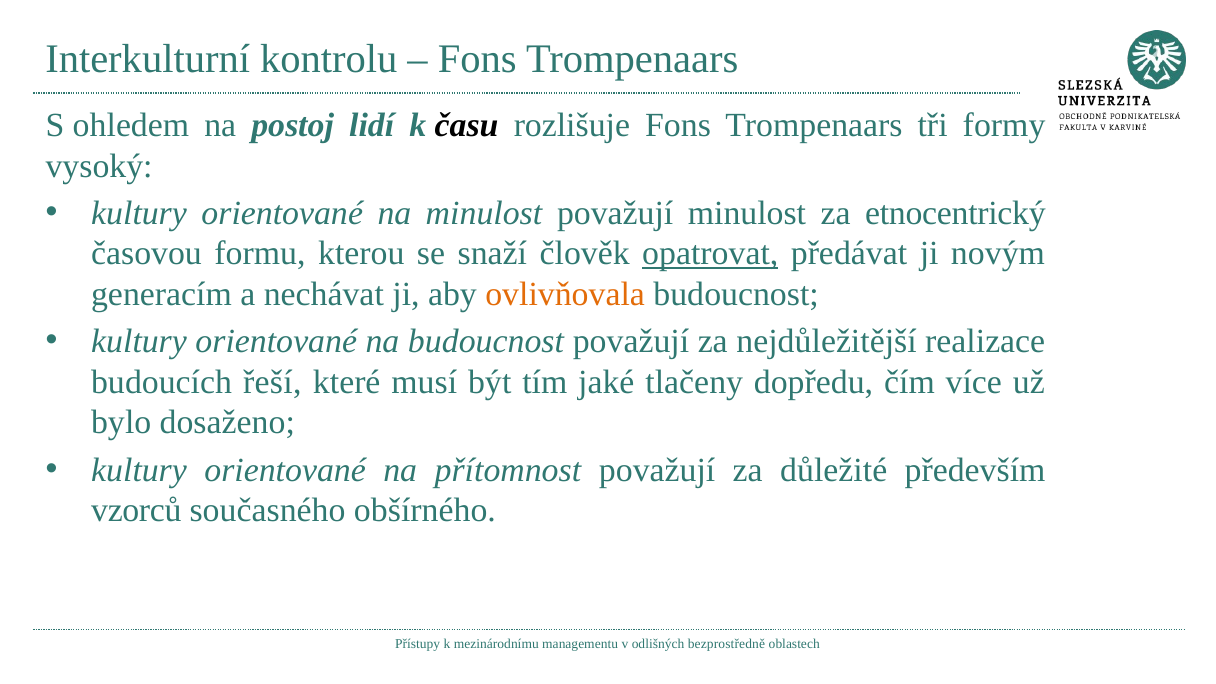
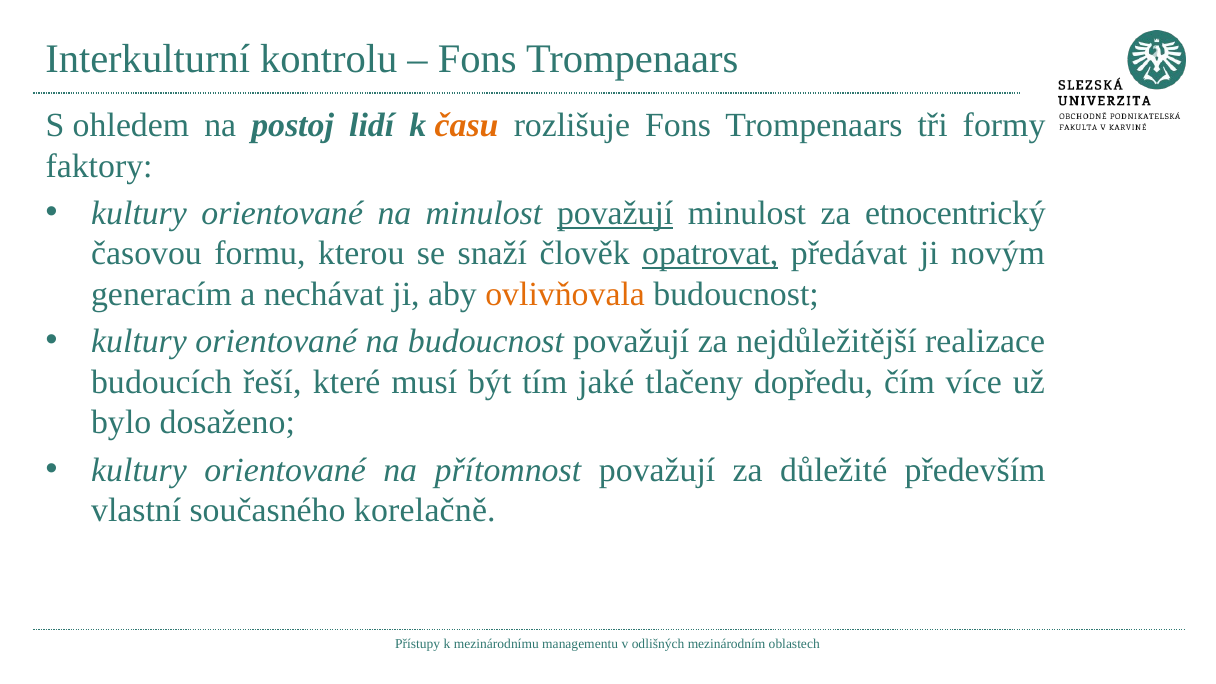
času colour: black -> orange (467, 125)
vysoký: vysoký -> faktory (99, 166)
považují underline: none -> present (615, 213)
vzorců: vzorců -> vlastní (136, 511)
obšírného: obšírného -> korelačně (425, 511)
bezprostředně: bezprostředně -> mezinárodním (727, 644)
